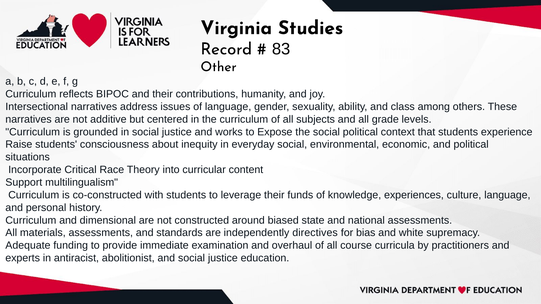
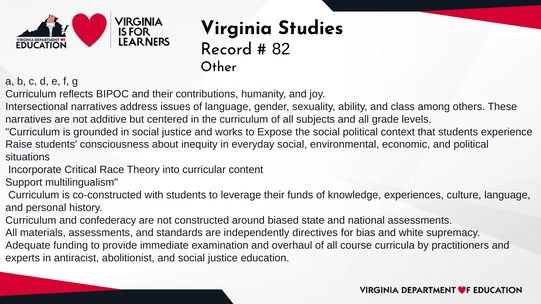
83: 83 -> 82 (281, 49)
dimensional: dimensional -> confederacy (108, 220)
